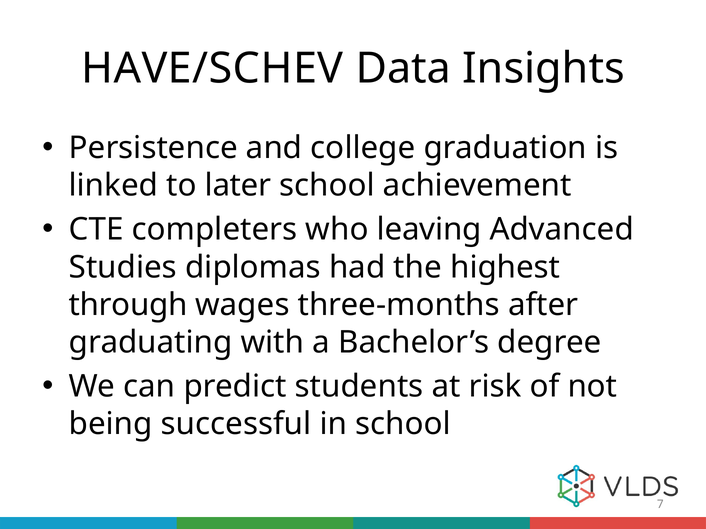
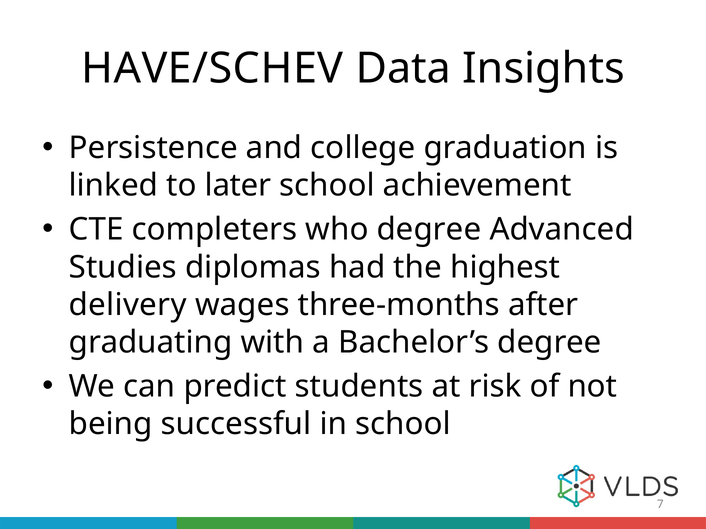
who leaving: leaving -> degree (429, 230)
through: through -> delivery (128, 305)
